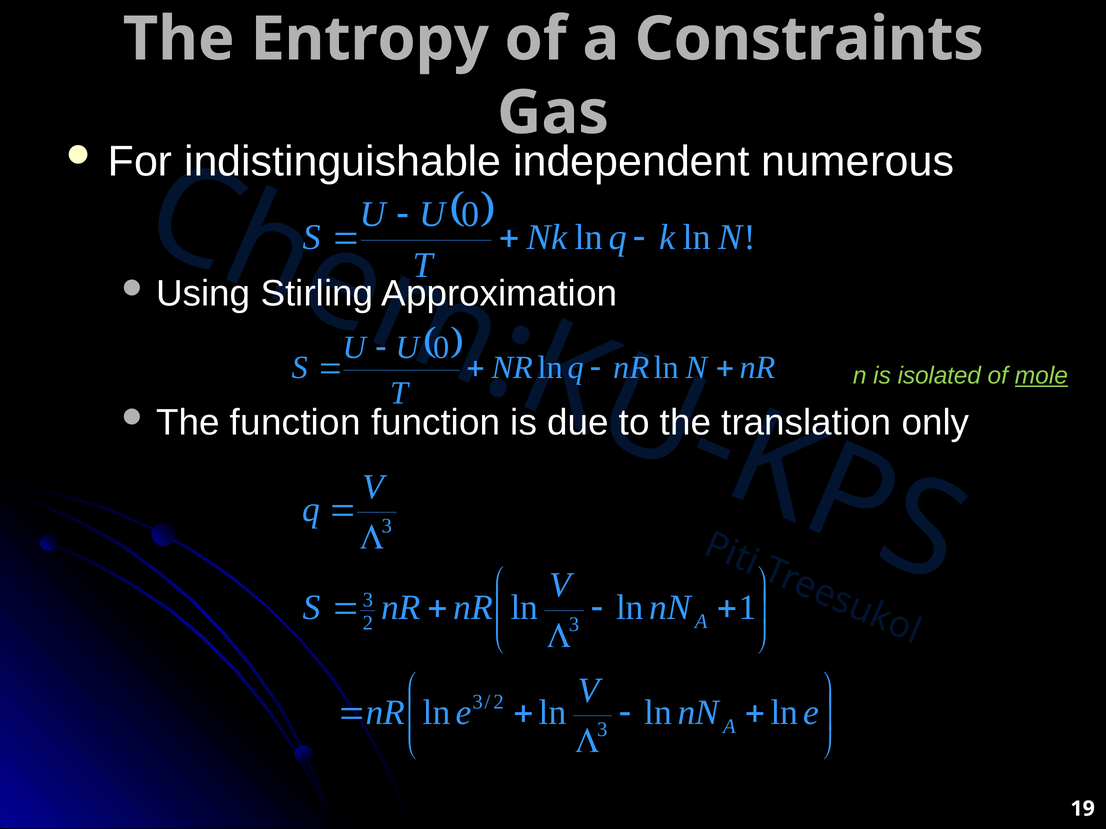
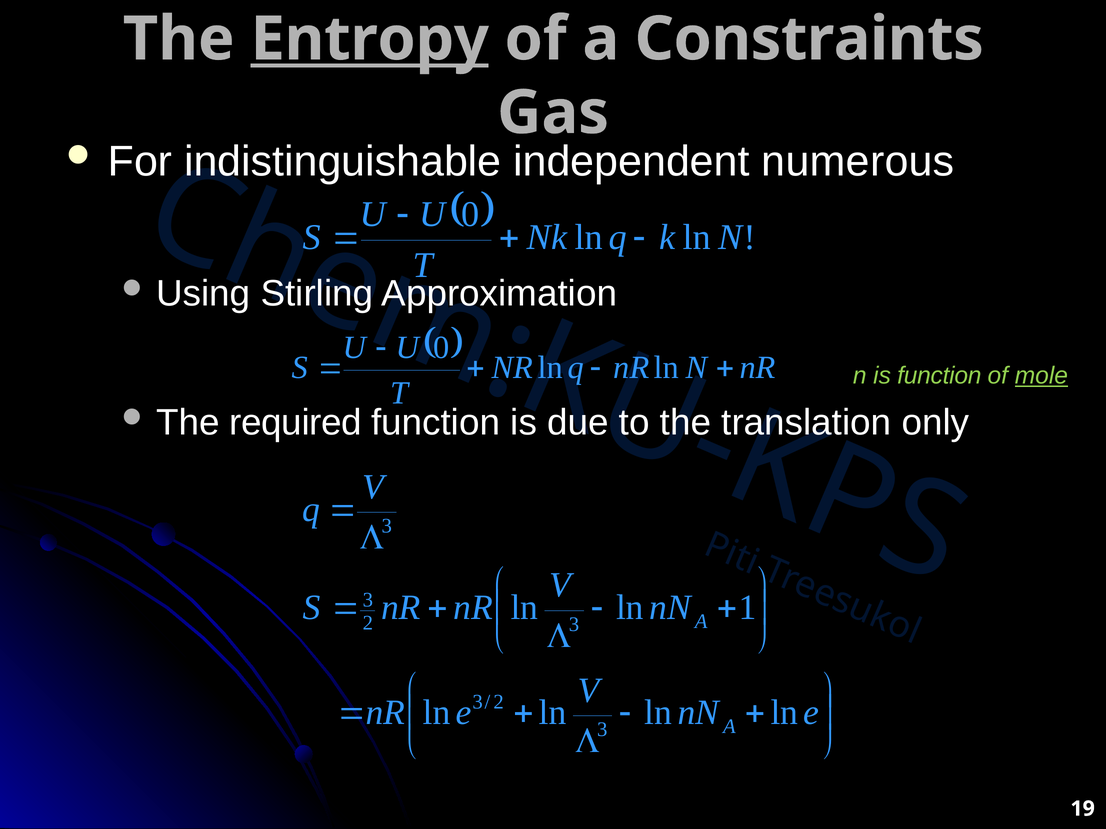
Entropy underline: none -> present (370, 39)
is isolated: isolated -> function (939, 376)
The function: function -> required (296, 423)
